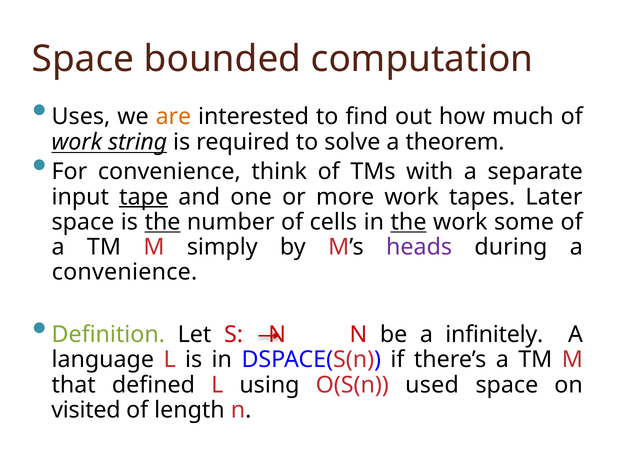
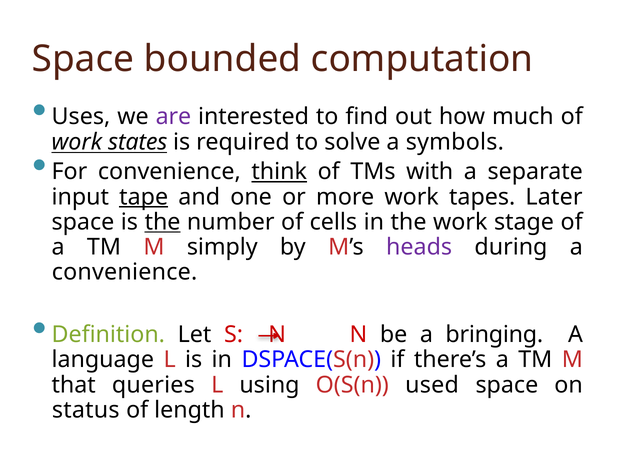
are colour: orange -> purple (173, 117)
string: string -> states (138, 142)
theorem: theorem -> symbols (455, 142)
think underline: none -> present (279, 172)
the underline: present -> none (409, 222)
some: some -> stage (524, 222)
infinitely: infinitely -> bringing (494, 335)
defined: defined -> queries (153, 385)
visited: visited -> status (86, 410)
